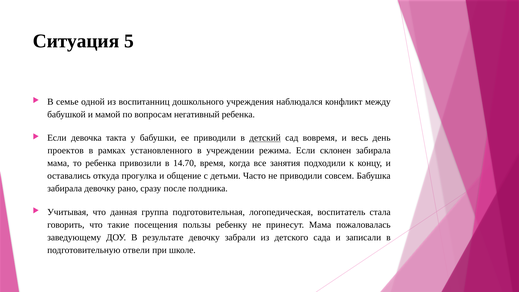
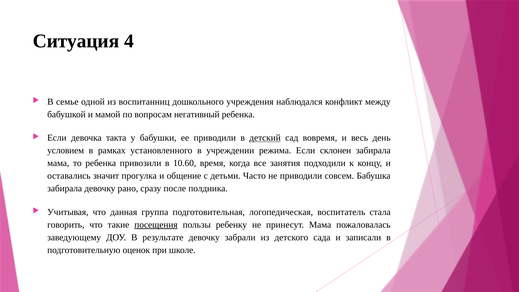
5: 5 -> 4 (129, 41)
проектов: проектов -> условием (66, 151)
14.70: 14.70 -> 10.60 (185, 163)
откуда: откуда -> значит (106, 176)
посещения underline: none -> present (156, 225)
отвели: отвели -> оценок (136, 250)
